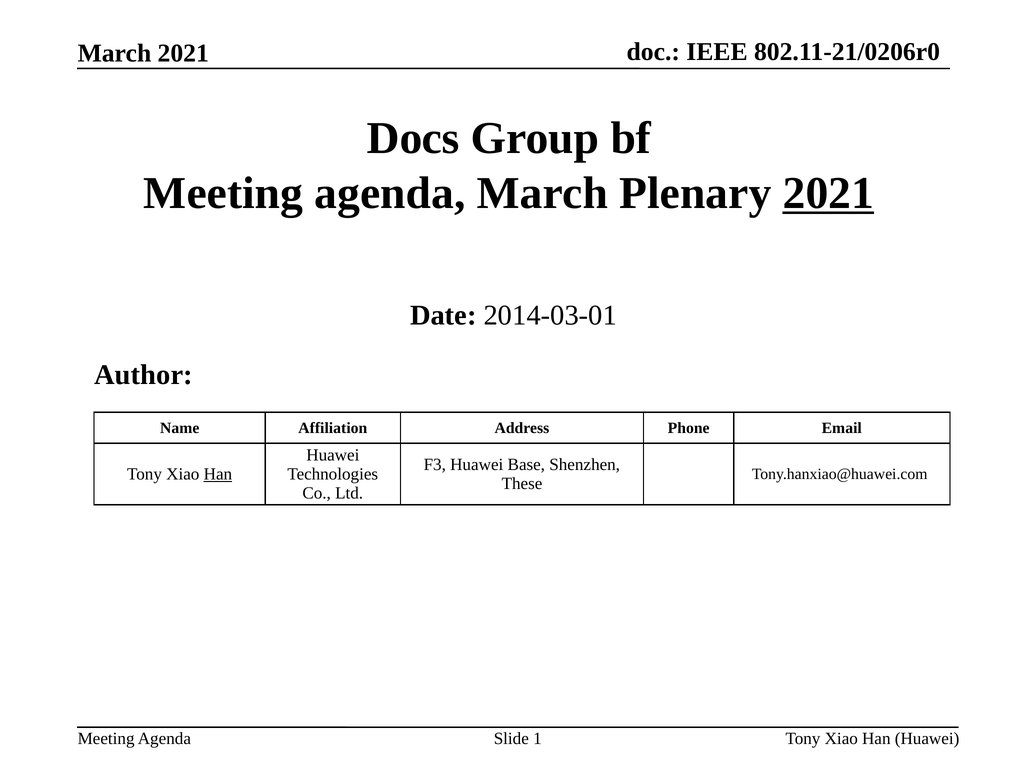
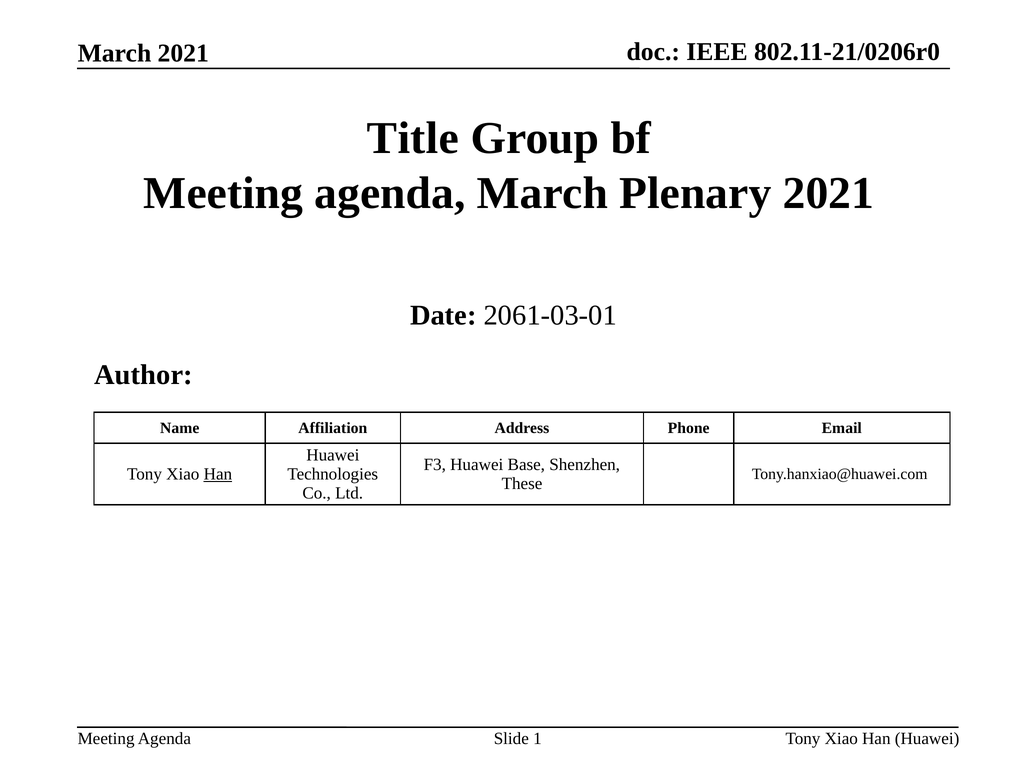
Docs: Docs -> Title (413, 138)
2021 underline: present -> none (828, 193)
2014-03-01: 2014-03-01 -> 2061-03-01 (550, 315)
